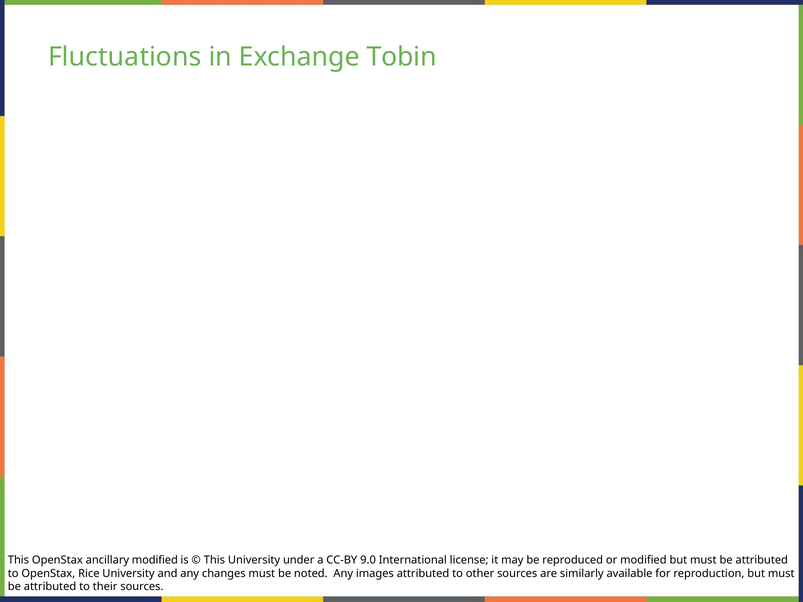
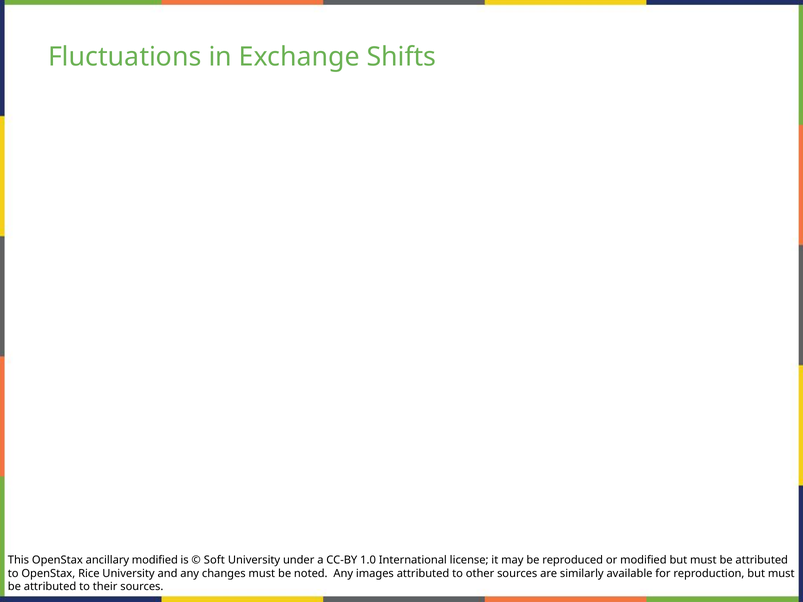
Tobin: Tobin -> Shifts (402, 57)
This: This -> Soft (214, 560)
9.0: 9.0 -> 1.0 (368, 560)
